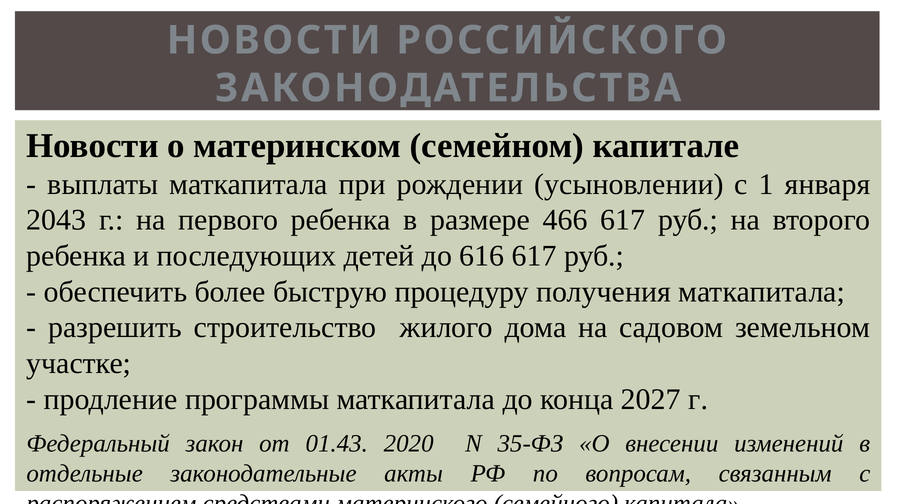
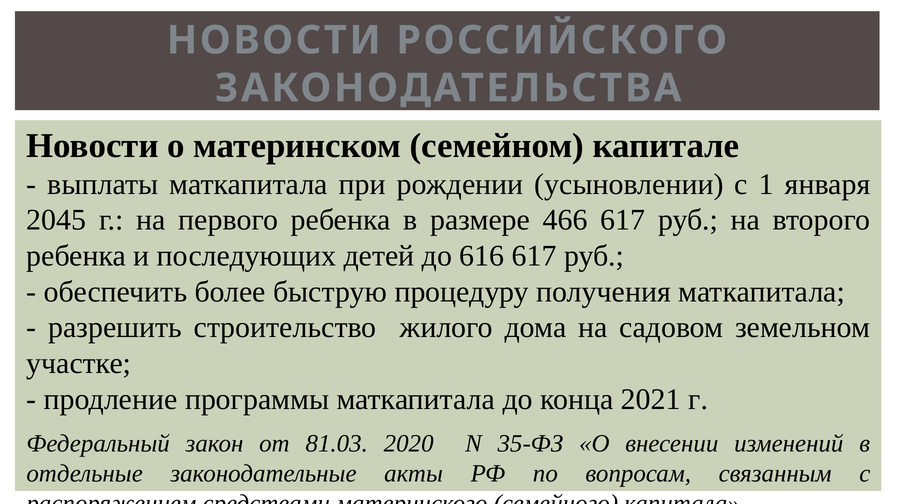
2043: 2043 -> 2045 (56, 220)
2027: 2027 -> 2021 (651, 400)
01.43: 01.43 -> 81.03 (337, 444)
